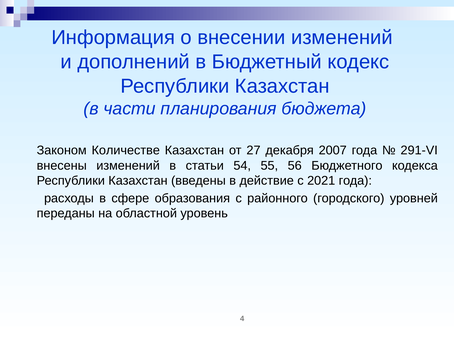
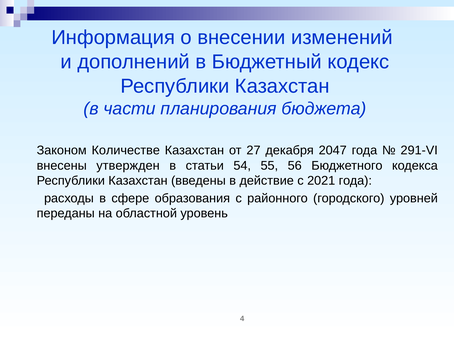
2007: 2007 -> 2047 (333, 151)
внесены изменений: изменений -> утвержден (128, 166)
